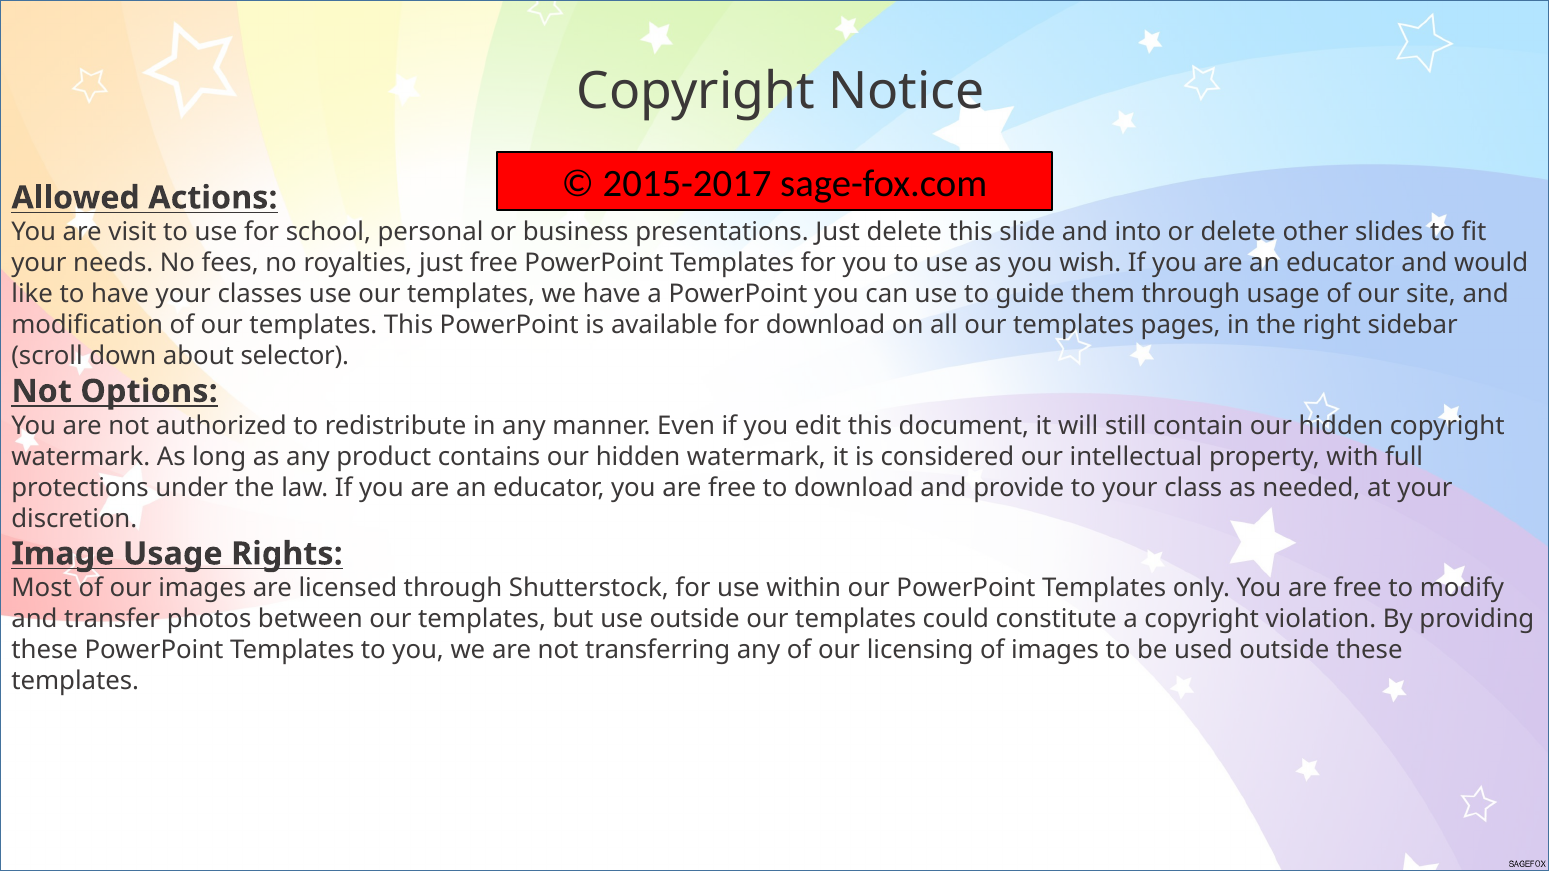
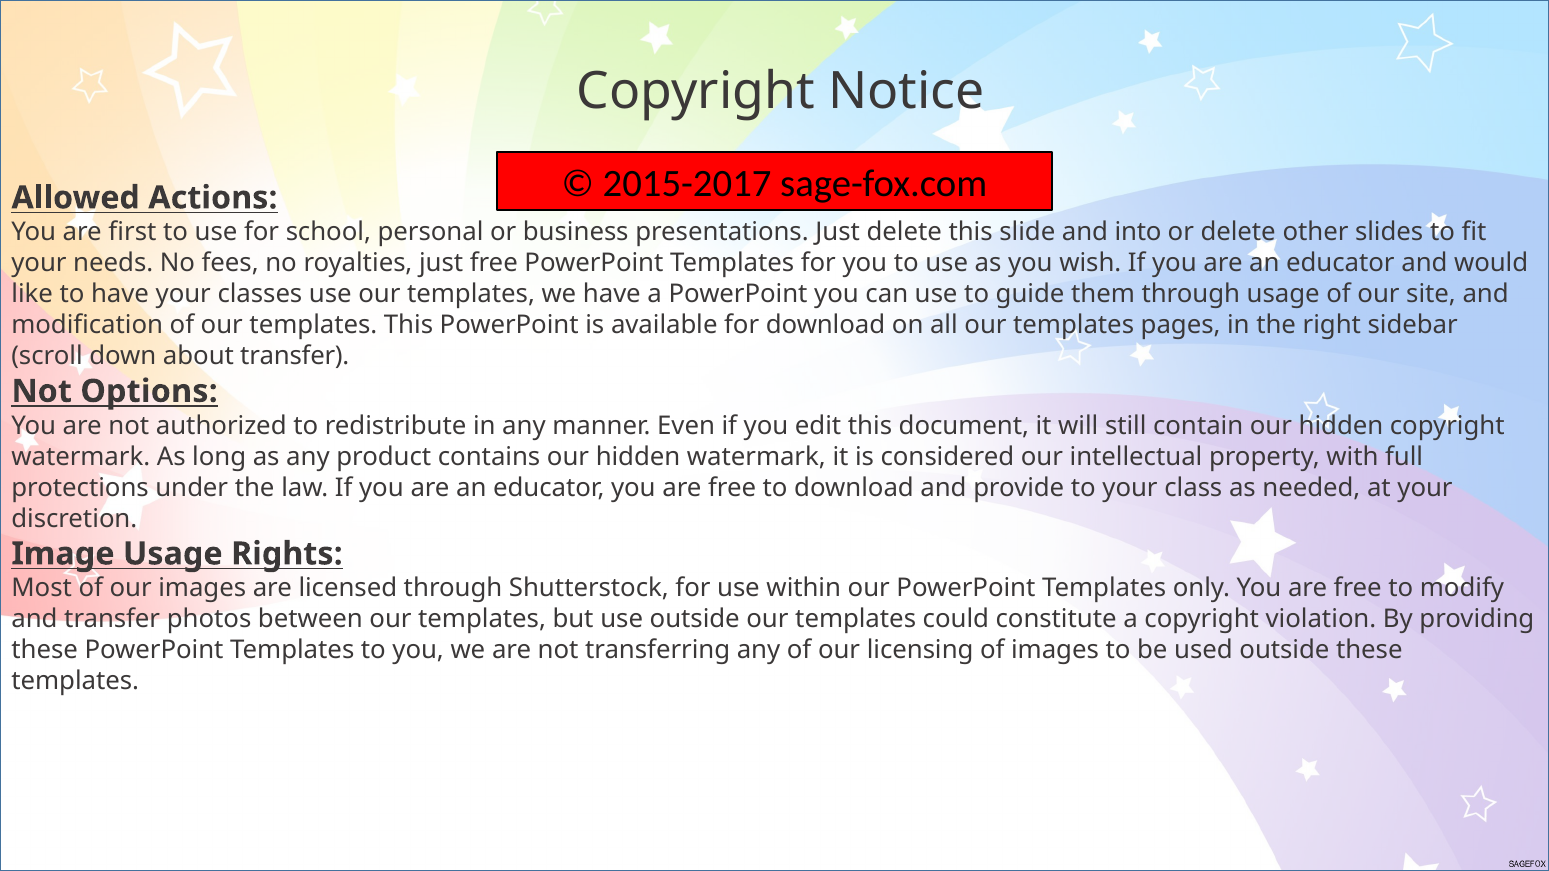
visit: visit -> first (132, 232)
about selector: selector -> transfer (295, 356)
